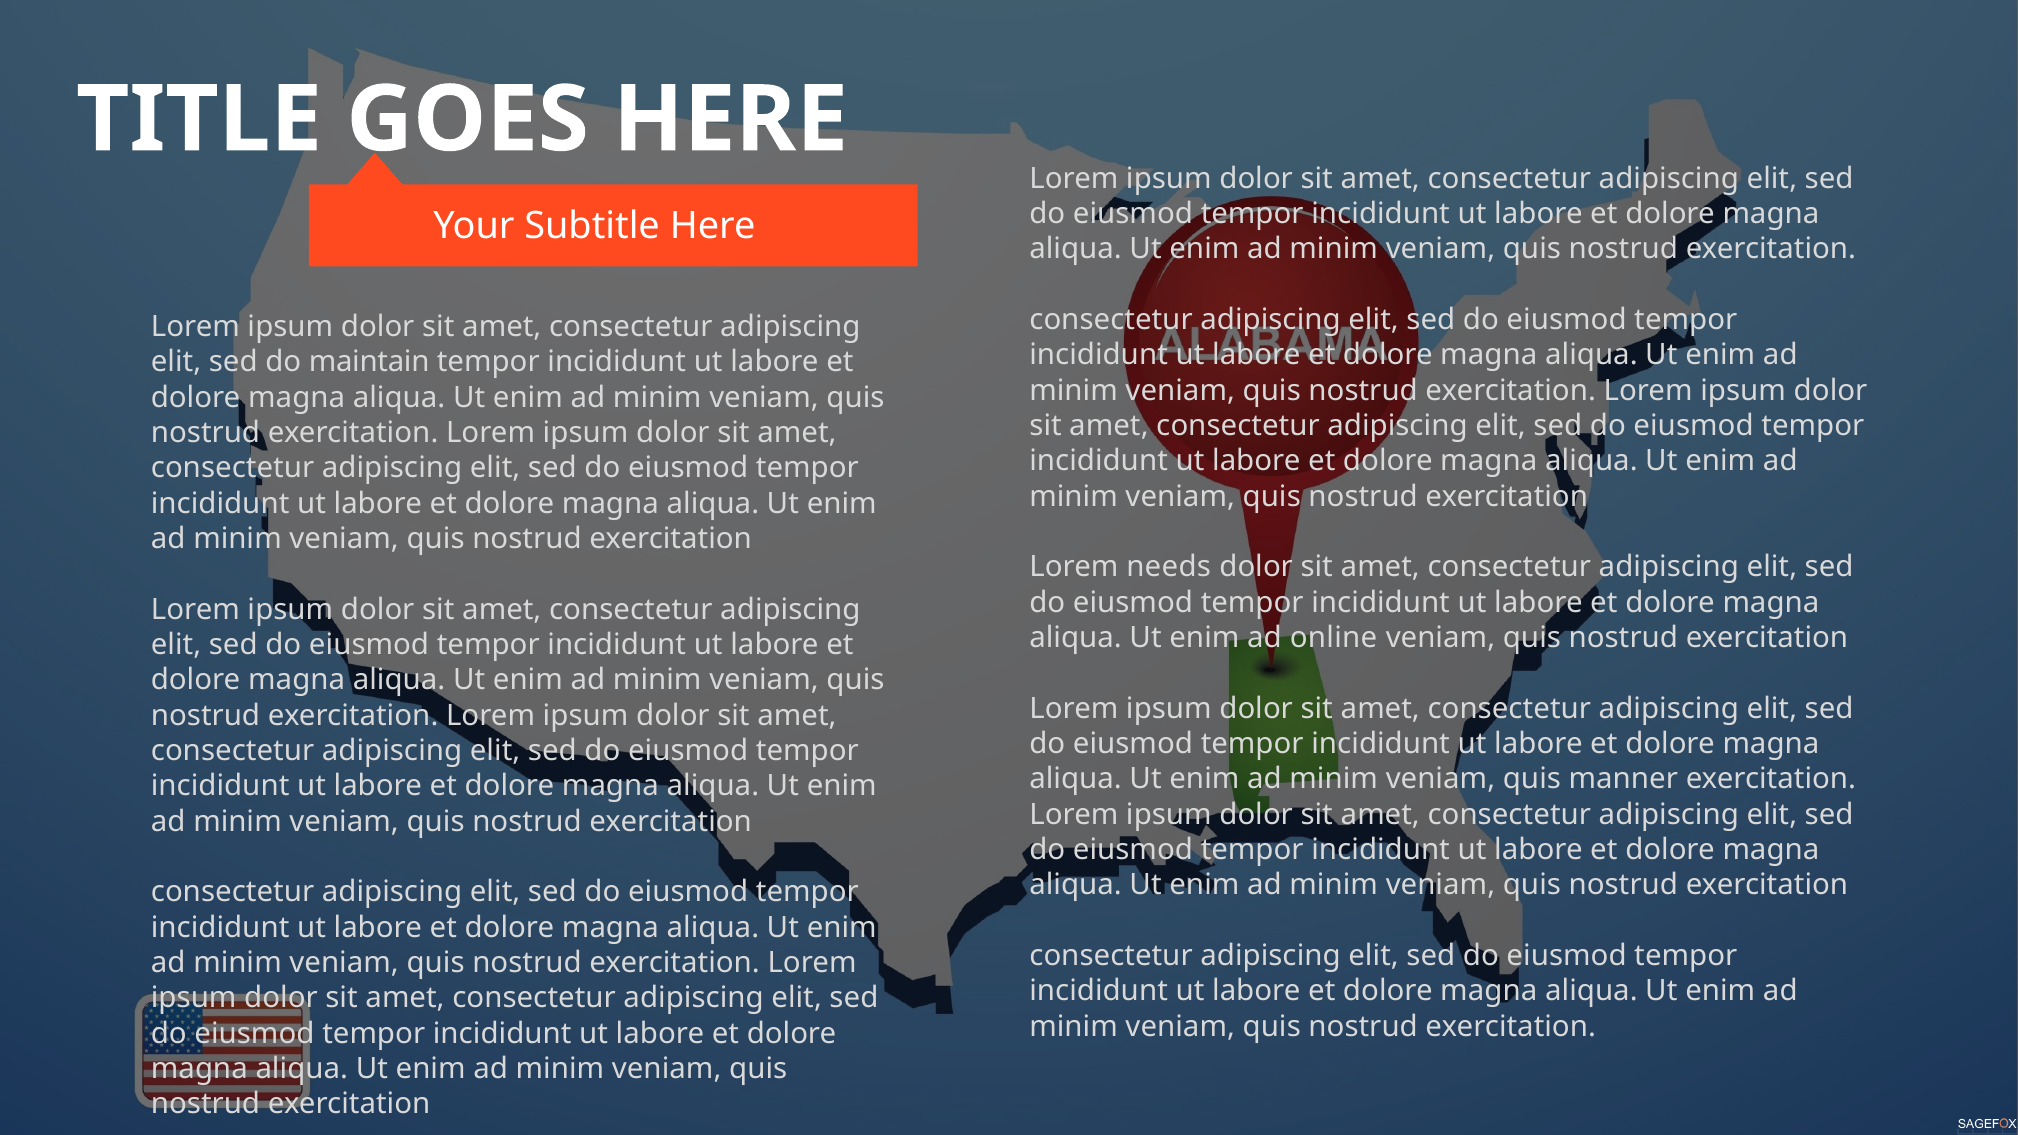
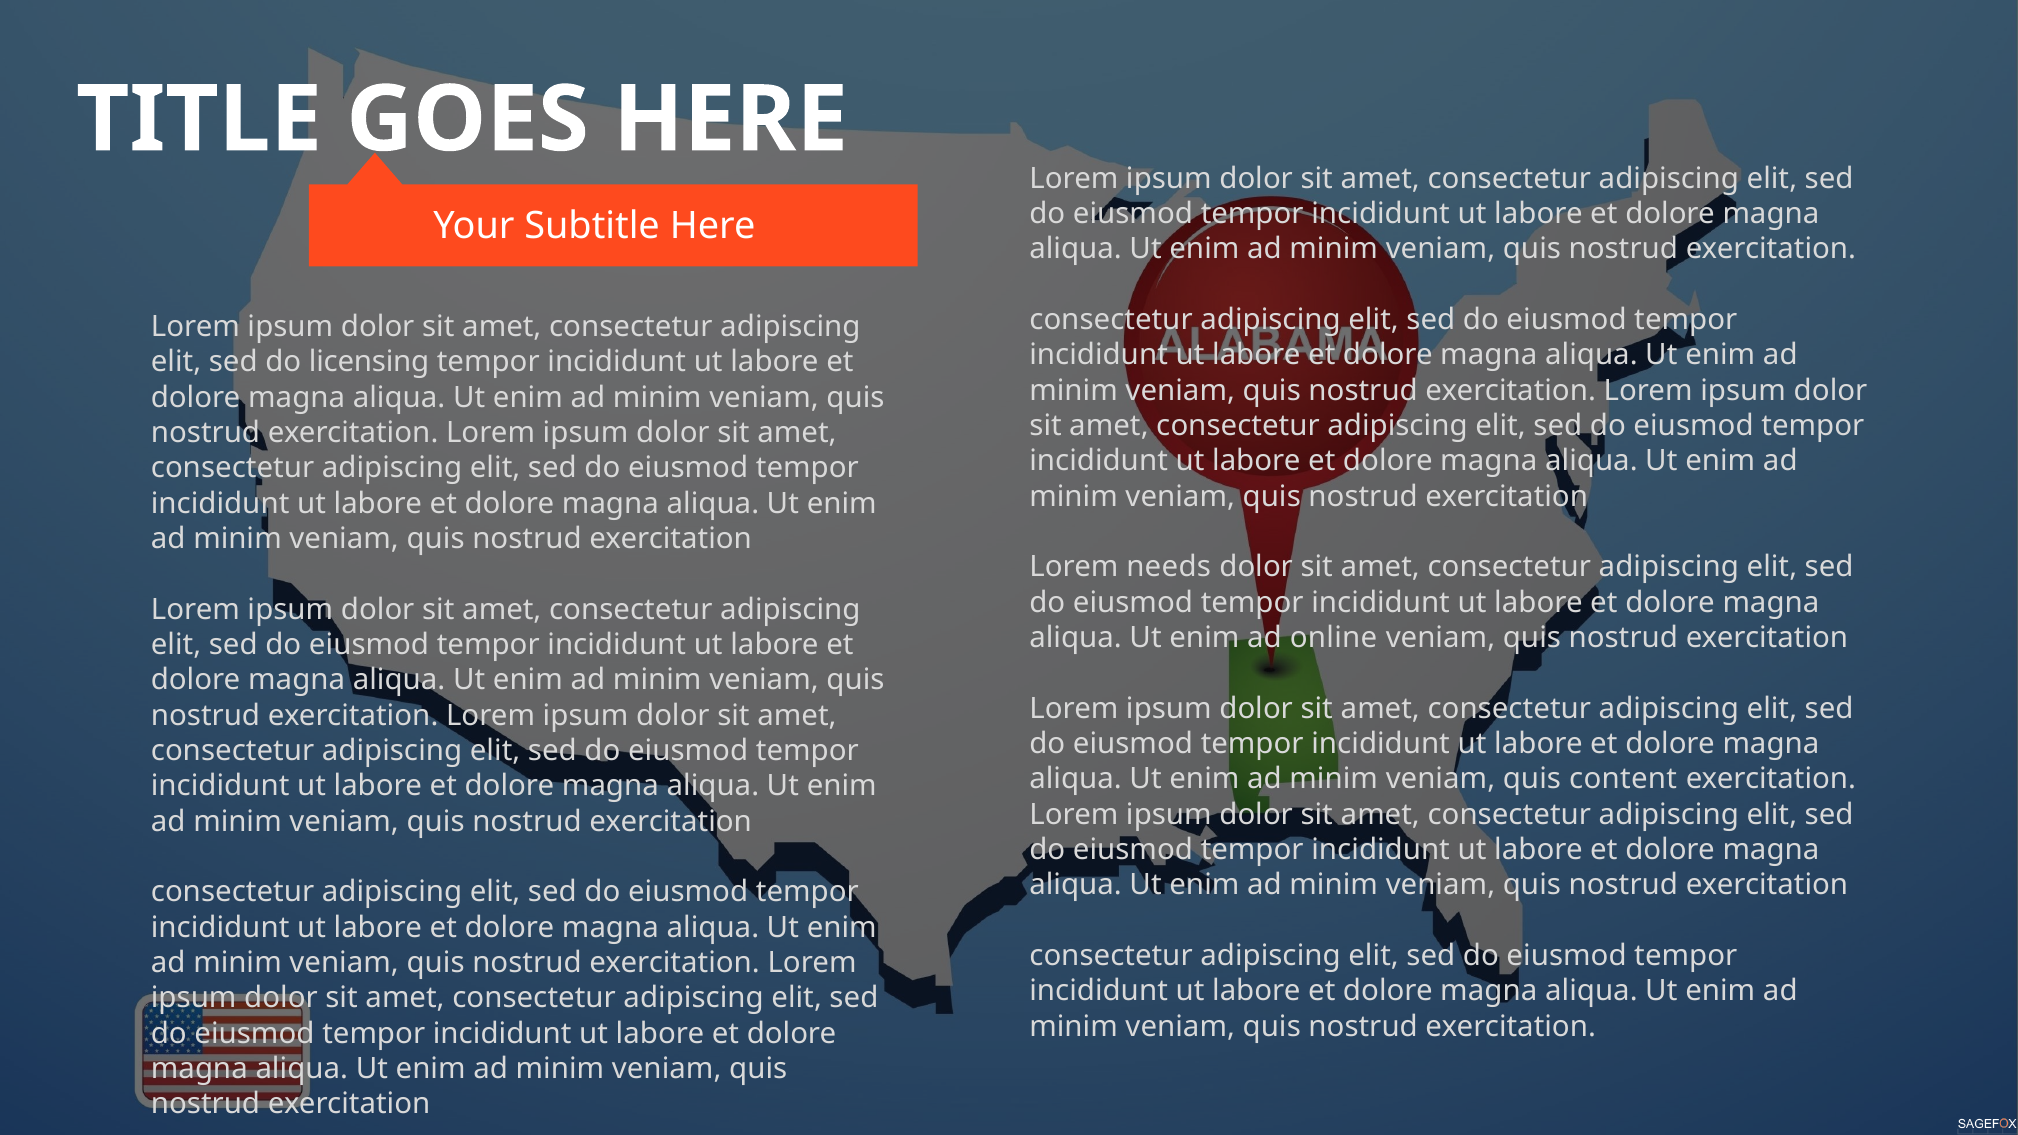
maintain: maintain -> licensing (369, 362)
manner: manner -> content (1623, 779)
